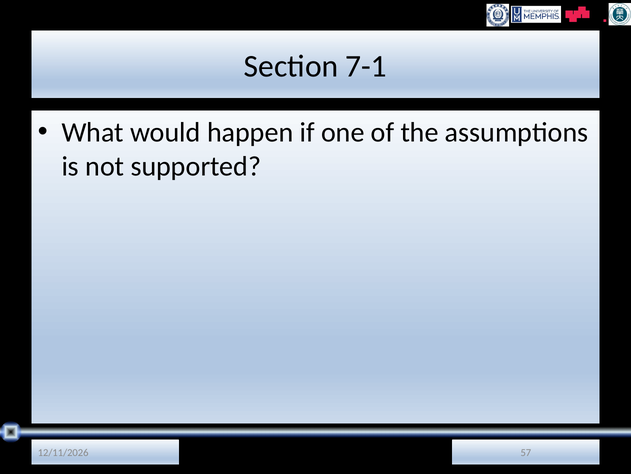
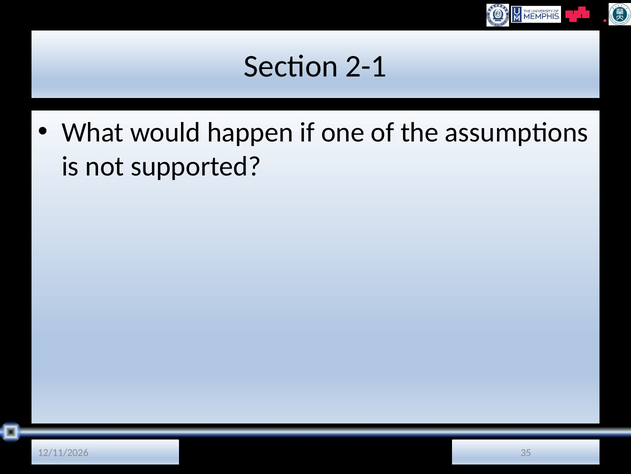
7-1: 7-1 -> 2-1 (366, 66)
57: 57 -> 35 (526, 452)
